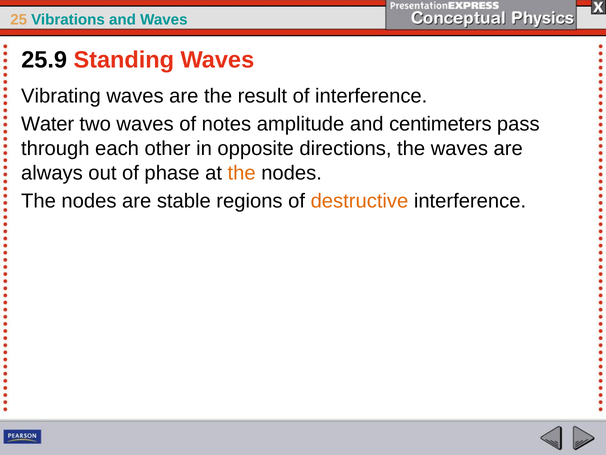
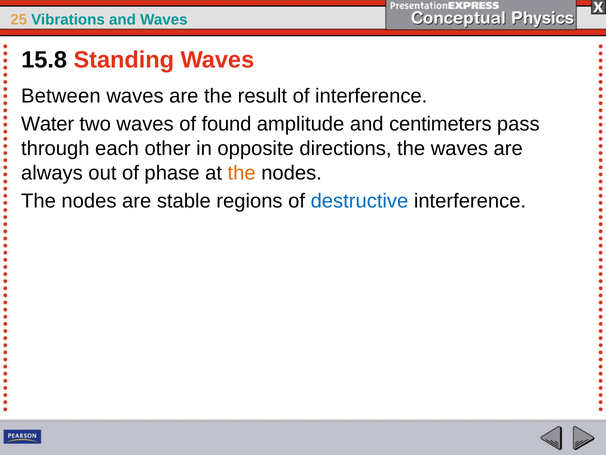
25.9: 25.9 -> 15.8 (44, 60)
Vibrating: Vibrating -> Between (61, 96)
notes: notes -> found (227, 124)
destructive colour: orange -> blue (359, 201)
